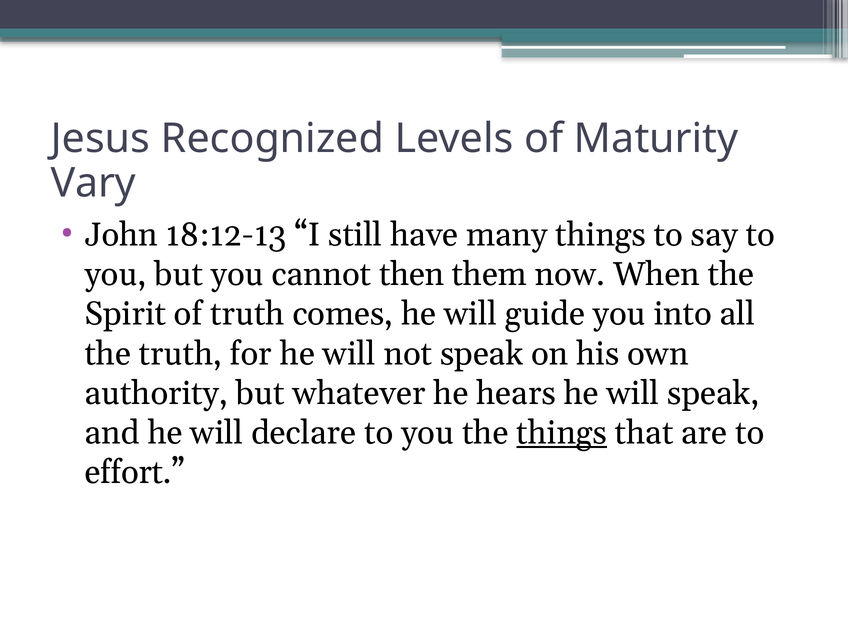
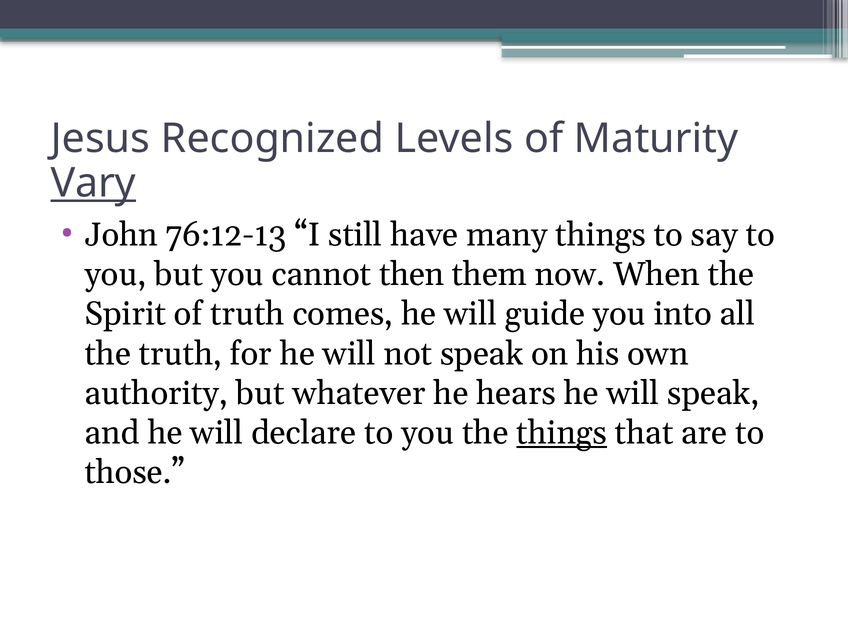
Vary underline: none -> present (93, 183)
18:12-13: 18:12-13 -> 76:12-13 (226, 235)
effort: effort -> those (135, 472)
